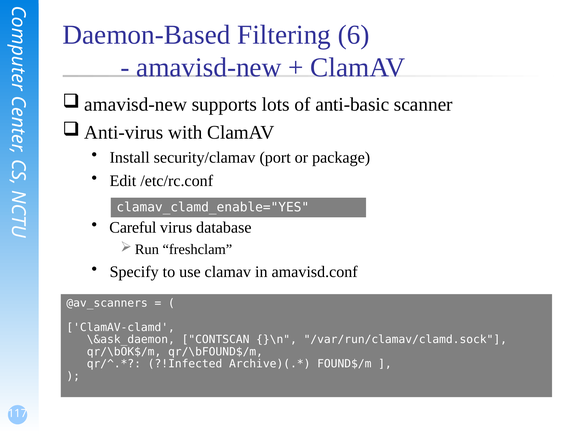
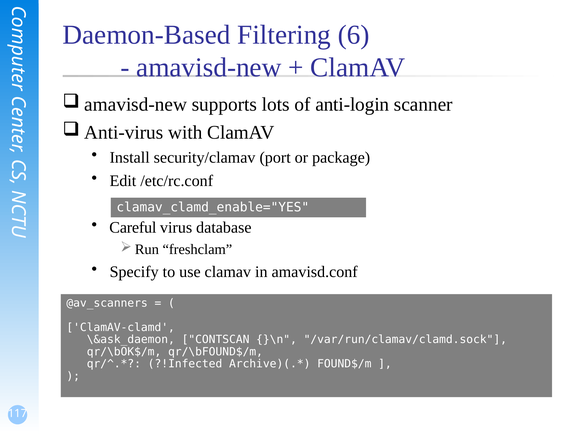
anti-basic: anti-basic -> anti-login (352, 104)
